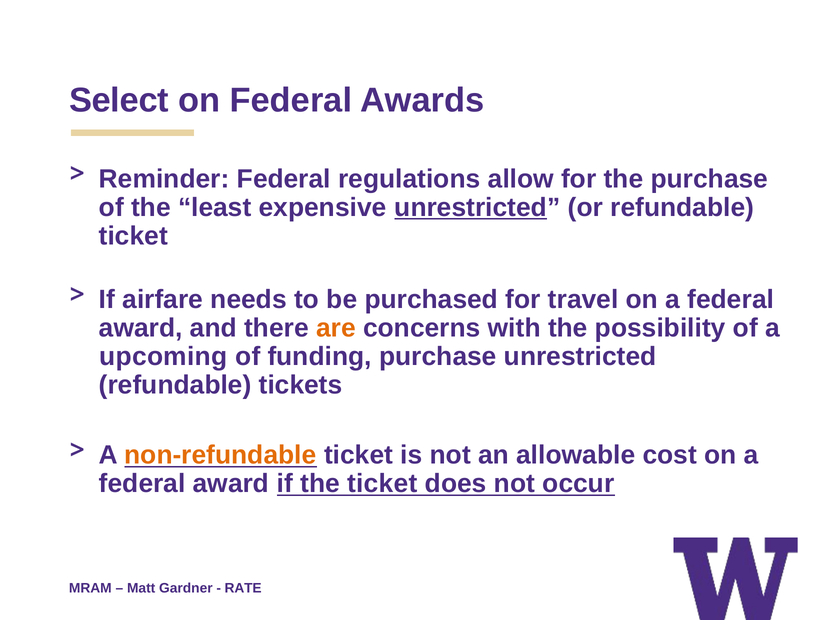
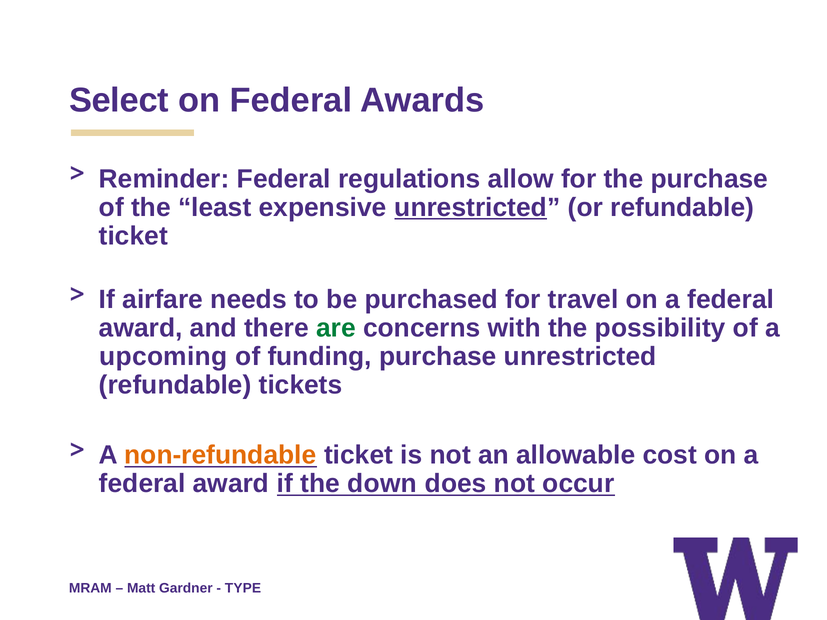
are colour: orange -> green (336, 328)
the ticket: ticket -> down (382, 484)
RATE: RATE -> TYPE (243, 588)
